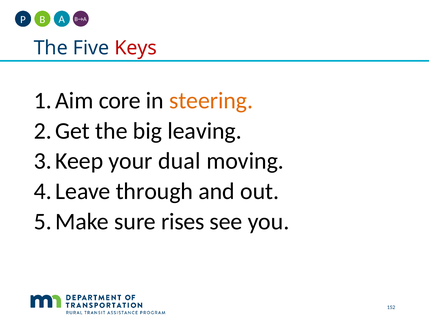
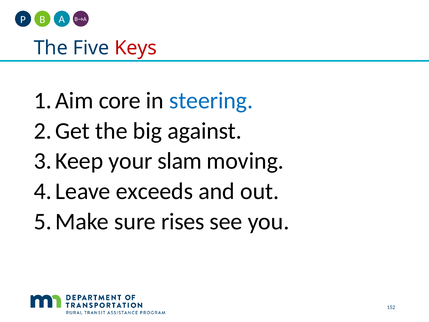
steering colour: orange -> blue (211, 101)
leaving: leaving -> against (205, 131)
dual: dual -> slam (180, 161)
through: through -> exceeds (154, 191)
